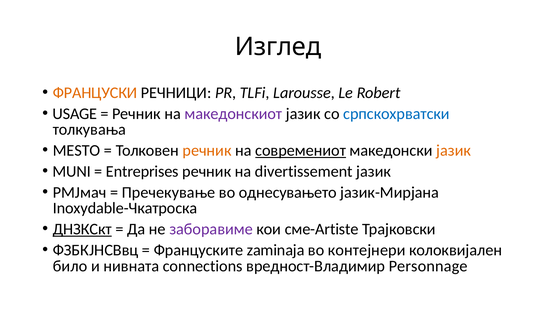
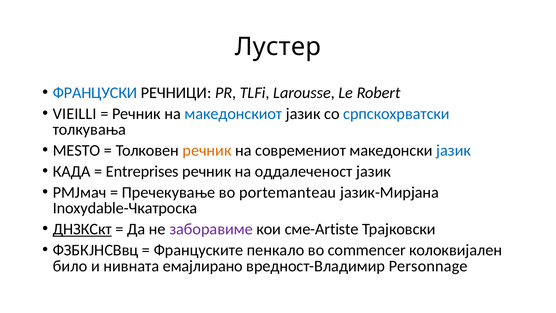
Изглед: Изглед -> Лустер (278, 47)
ФРАНЦУСКИ colour: orange -> blue (95, 93)
USAGE: USAGE -> VIEILLI (75, 114)
македонскиот colour: purple -> blue (233, 114)
современиот underline: present -> none (301, 150)
јазик colour: orange -> blue (454, 150)
MUNI: MUNI -> КАДА (72, 171)
divertissement: divertissement -> оддалеченост (304, 171)
однесувањето: однесувањето -> portemanteau (288, 192)
zaminaja: zaminaja -> пенкало (276, 250)
контејнери: контејнери -> commencer (367, 250)
connections: connections -> емајлирано (203, 266)
